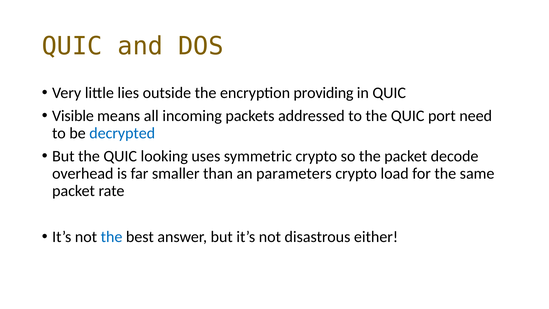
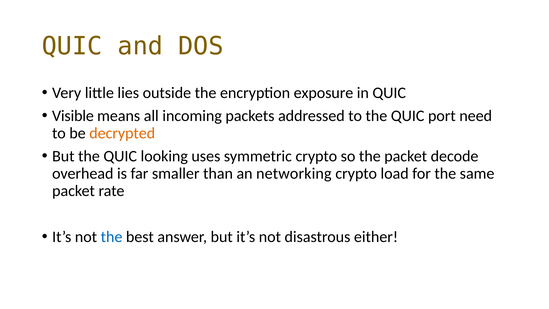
providing: providing -> exposure (323, 93)
decrypted colour: blue -> orange (122, 133)
parameters: parameters -> networking (294, 173)
